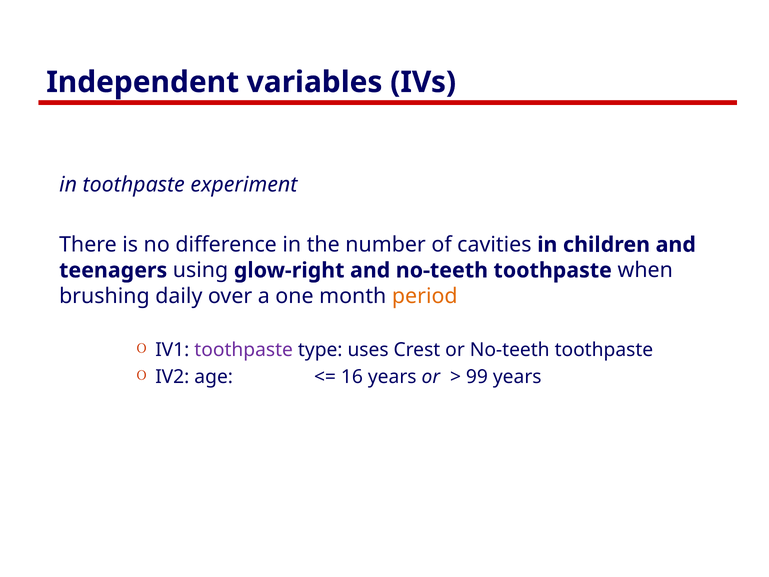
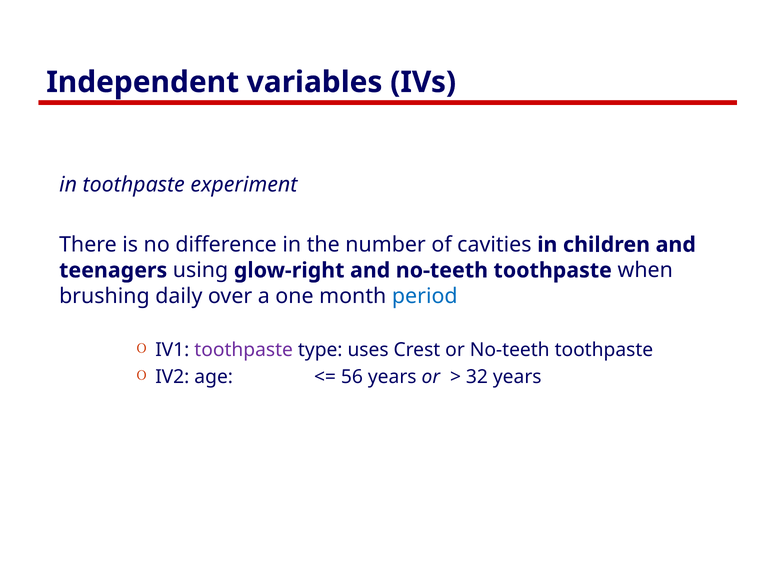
period colour: orange -> blue (425, 296)
16: 16 -> 56 (352, 377)
99: 99 -> 32 (477, 377)
